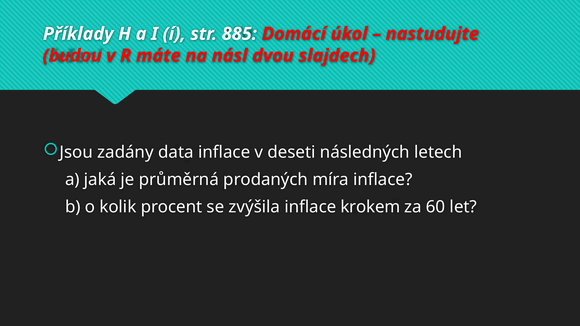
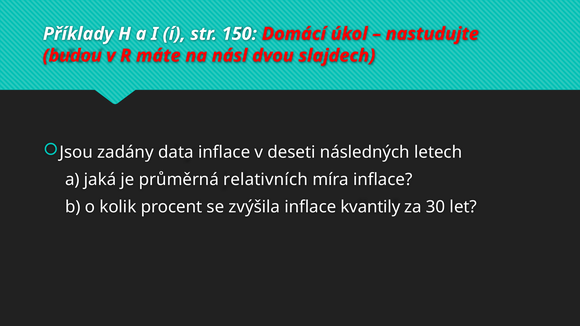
885: 885 -> 150 (239, 34)
prodaných: prodaných -> relativních (266, 180)
krokem: krokem -> kvantily (370, 207)
60: 60 -> 30 (436, 207)
